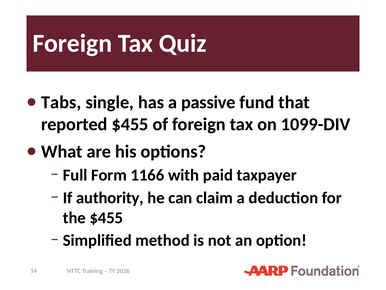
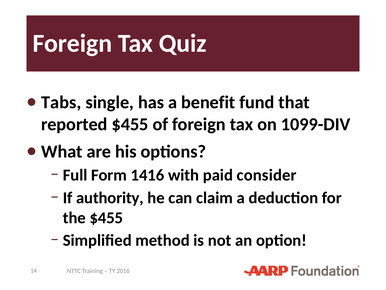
passive: passive -> benefit (208, 102)
1166: 1166 -> 1416 (147, 175)
taxpayer: taxpayer -> consider (267, 175)
